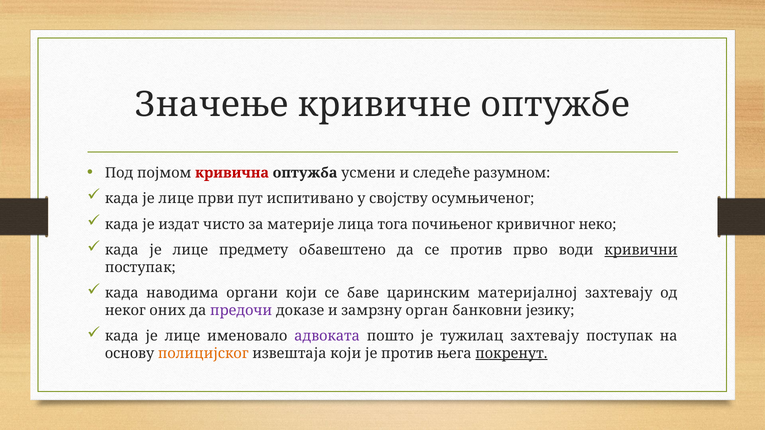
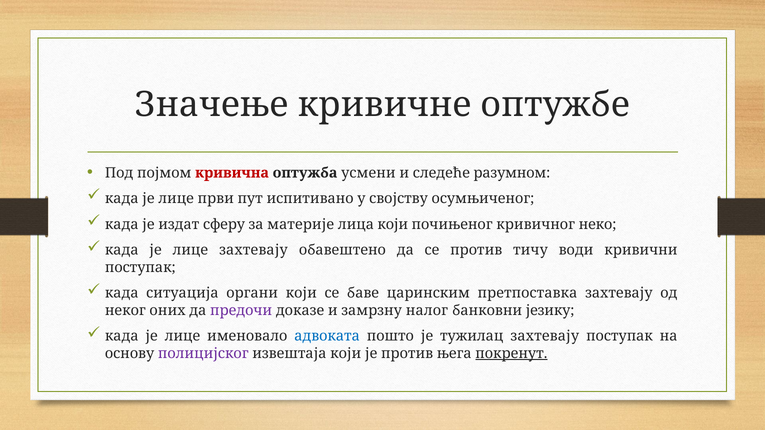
чисто: чисто -> сферу (224, 225)
лица тога: тога -> који (393, 225)
лице предмету: предмету -> захтевају (253, 250)
прво: прво -> тичу (530, 250)
кривични underline: present -> none (641, 250)
наводима: наводима -> ситуација (182, 293)
материјалној: материјалној -> претпоставка (527, 293)
орган: орган -> налог (427, 311)
адвоката colour: purple -> blue (327, 336)
полицијског colour: orange -> purple (203, 354)
